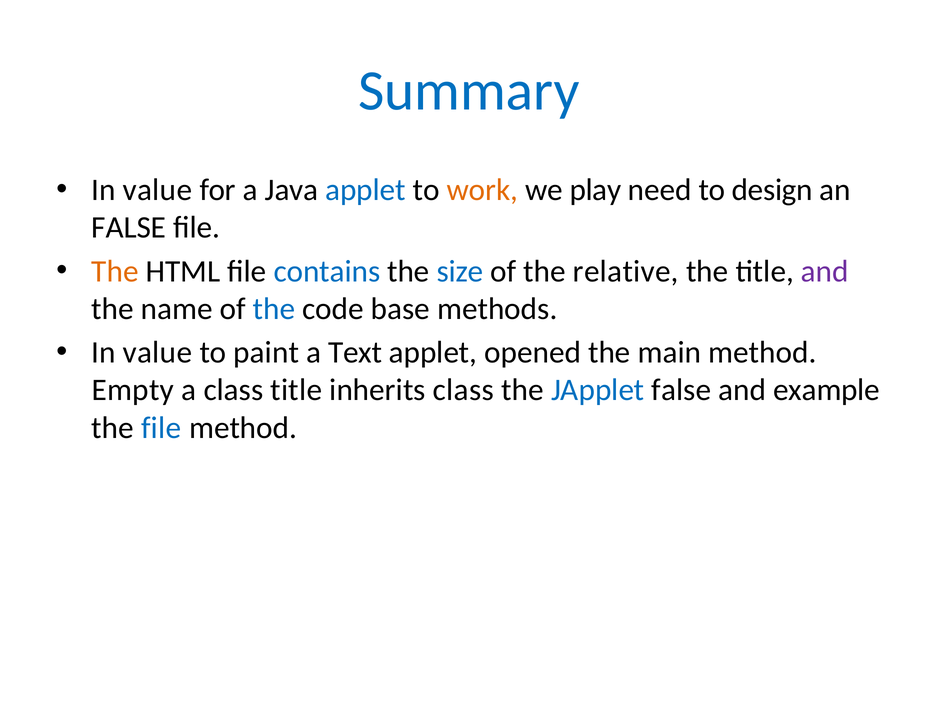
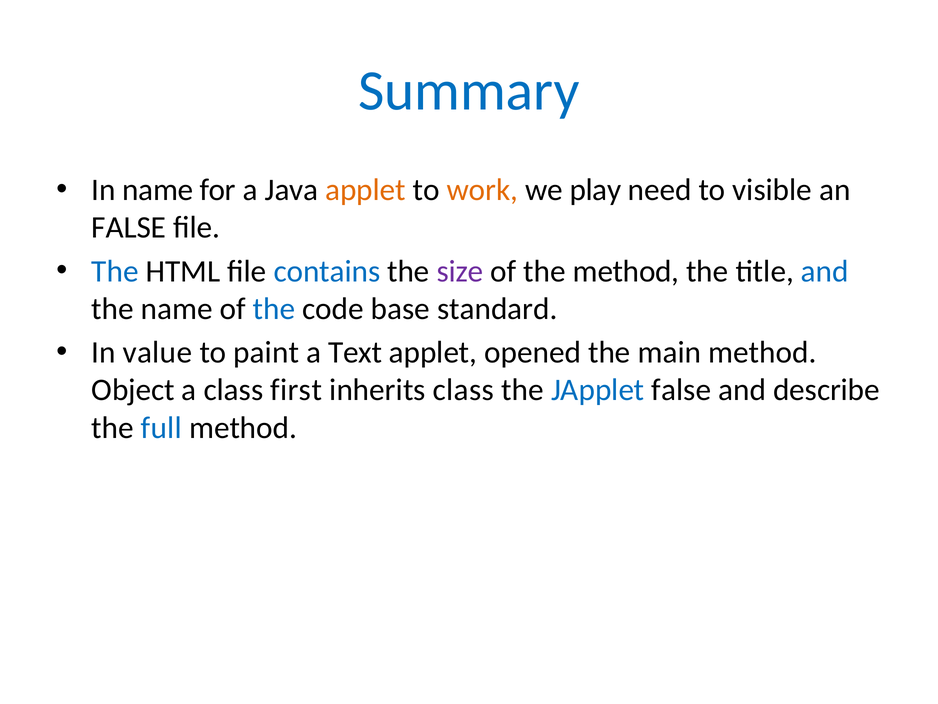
value: value -> name (158, 190)
applet colour: blue -> orange (365, 190)
design: design -> visible (772, 190)
The colour: orange -> blue (115, 271)
size colour: blue -> purple (460, 271)
the relative: relative -> method (626, 271)
and colour: purple -> blue (825, 271)
methods: methods -> standard (497, 309)
Empty: Empty -> Object (133, 390)
class title: title -> first (296, 390)
example: example -> describe (826, 390)
the file: file -> full (161, 427)
